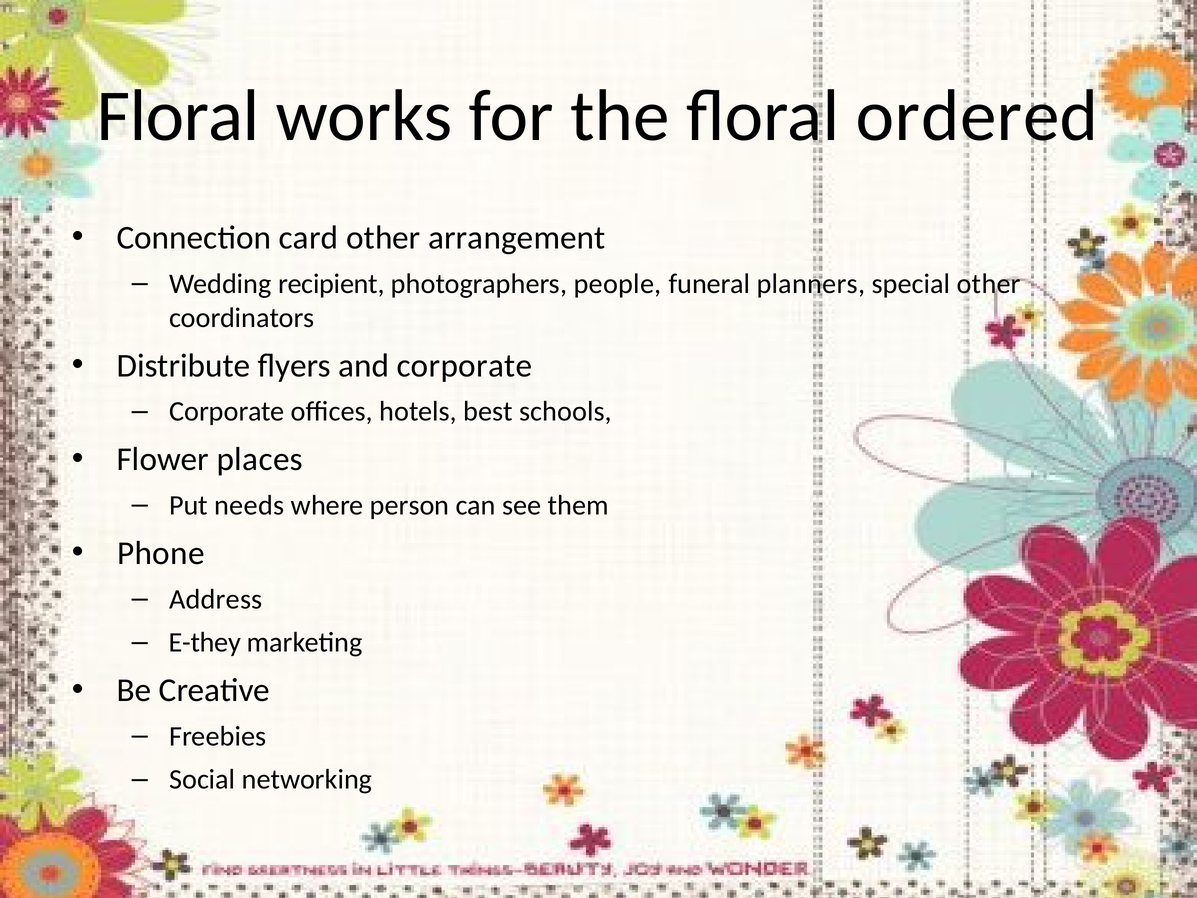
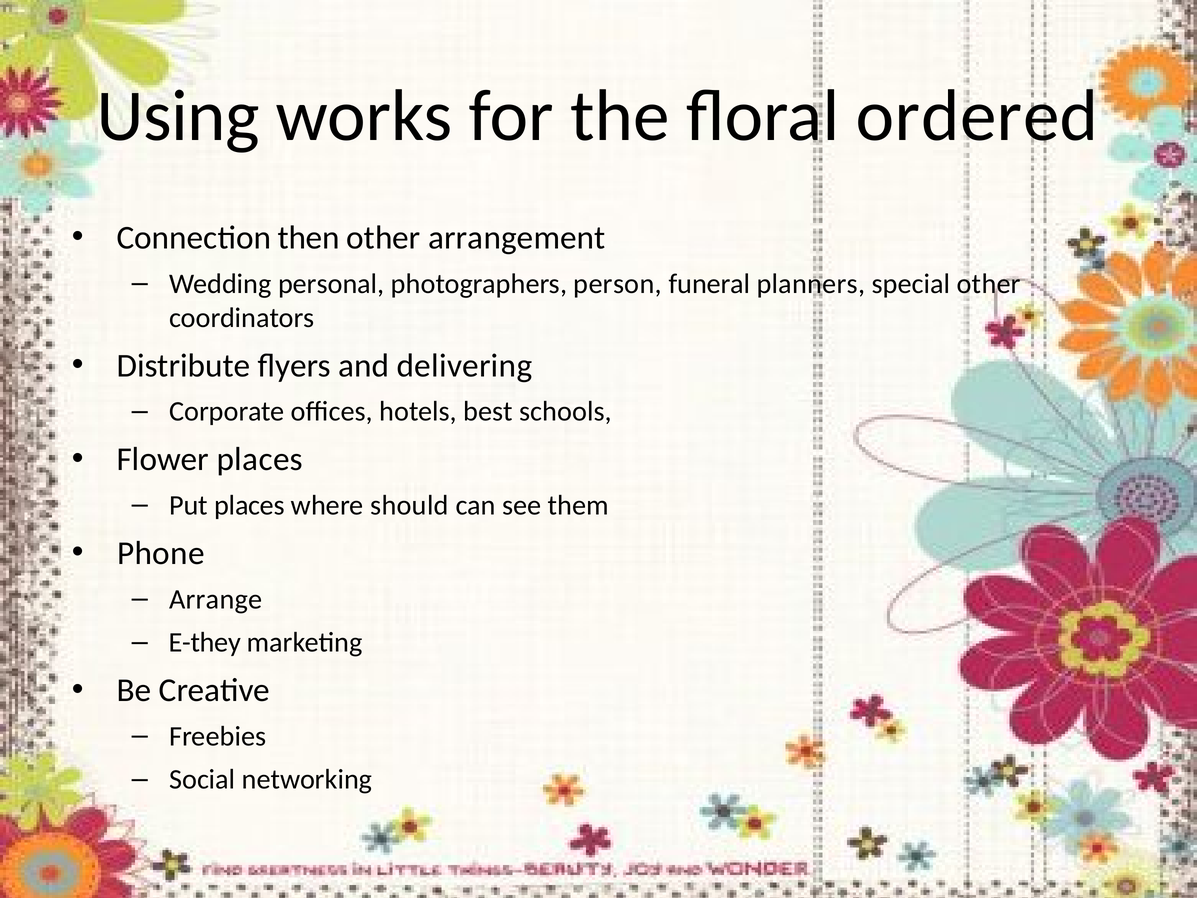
Floral: Floral -> Using (178, 116)
card: card -> then (309, 238)
recipient: recipient -> personal (331, 284)
people: people -> person (618, 284)
and corporate: corporate -> delivering (464, 366)
Put needs: needs -> places (250, 505)
person: person -> should (409, 505)
Address: Address -> Arrange (216, 599)
